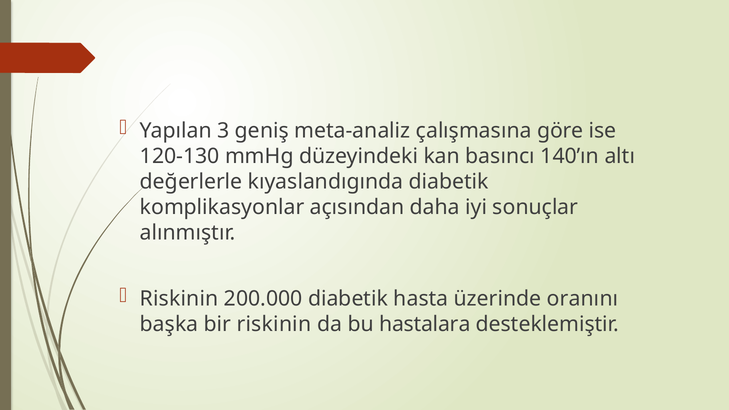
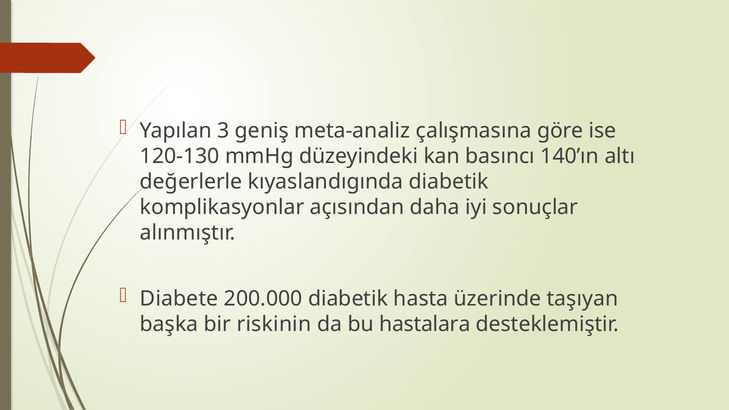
Riskinin: Riskinin -> Diabete (179, 299)
oranını: oranını -> taşıyan (583, 299)
